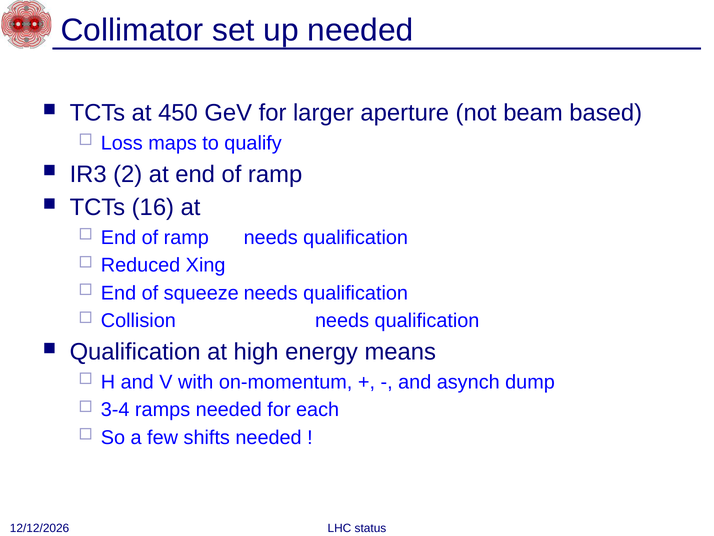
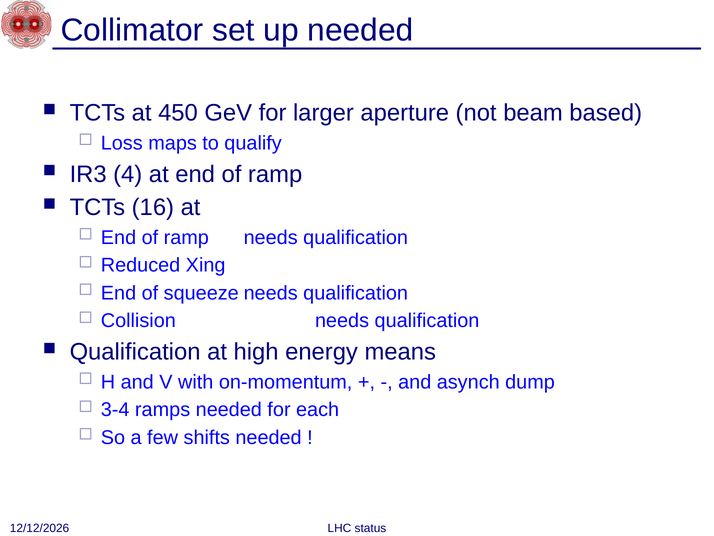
2: 2 -> 4 (128, 174)
